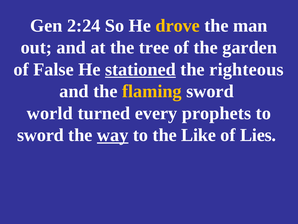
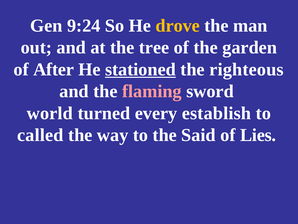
2:24: 2:24 -> 9:24 (84, 26)
False: False -> After (54, 69)
flaming colour: yellow -> pink (152, 91)
prophets: prophets -> establish (216, 113)
sword: sword -> called (40, 135)
way underline: present -> none (113, 135)
Like: Like -> Said (198, 135)
